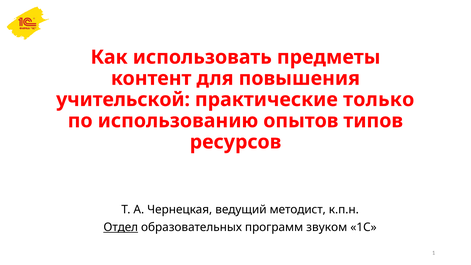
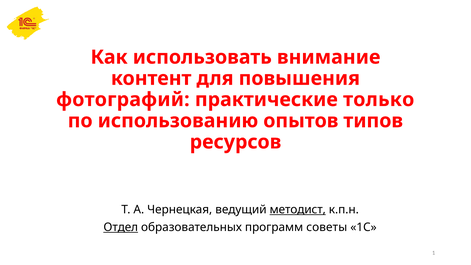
предметы: предметы -> внимание (329, 57)
учительской: учительской -> фотографий (123, 100)
методист underline: none -> present (298, 210)
звуком: звуком -> советы (327, 227)
